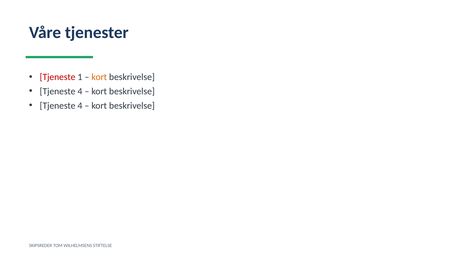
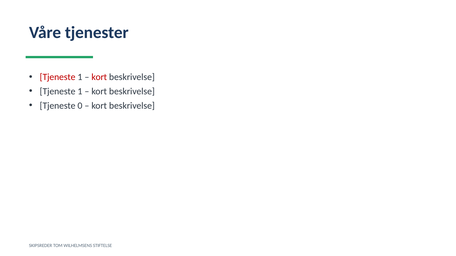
kort colour: orange -> red (99, 77)
4: 4 -> 1 (80, 91)
4: 4 -> 0 (80, 106)
